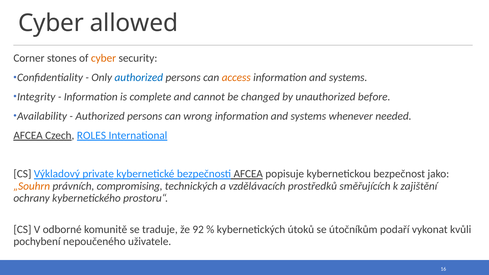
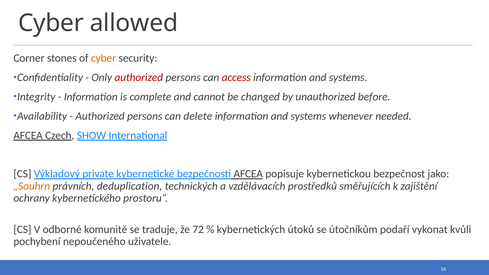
authorized colour: blue -> red (139, 78)
access colour: orange -> red (236, 78)
wrong: wrong -> delete (198, 116)
ROLES: ROLES -> SHOW (92, 135)
compromising: compromising -> deduplication (130, 186)
92: 92 -> 72 (198, 230)
